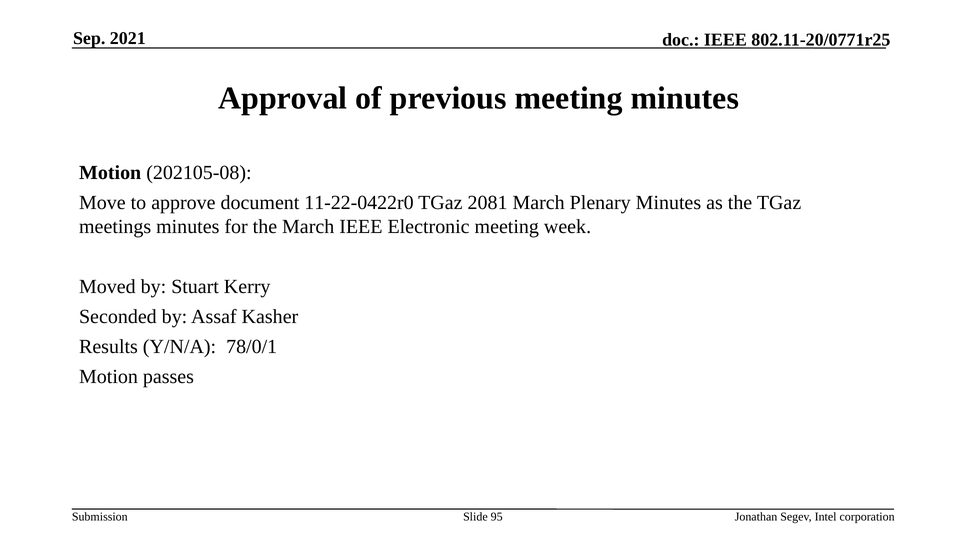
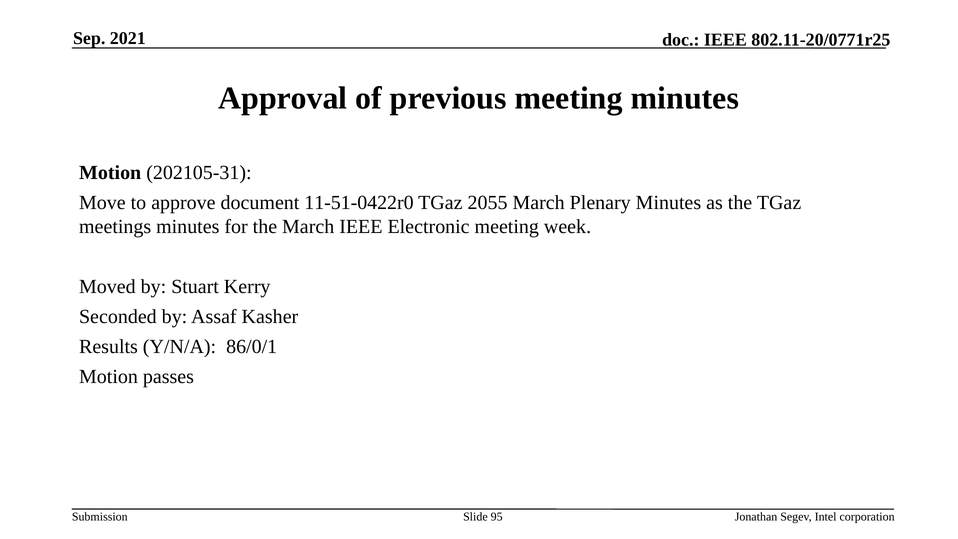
202105-08: 202105-08 -> 202105-31 (199, 173)
11-22-0422r0: 11-22-0422r0 -> 11-51-0422r0 (359, 203)
2081: 2081 -> 2055 (488, 203)
78/0/1: 78/0/1 -> 86/0/1 (252, 346)
